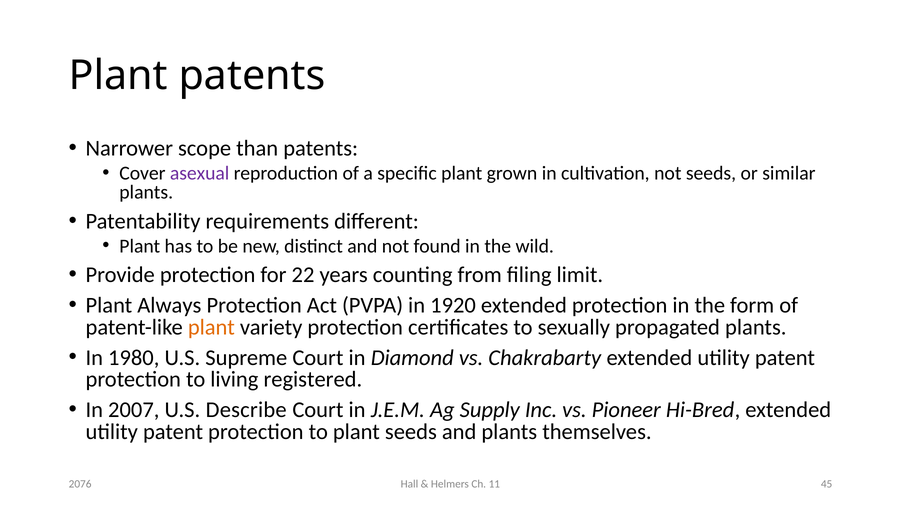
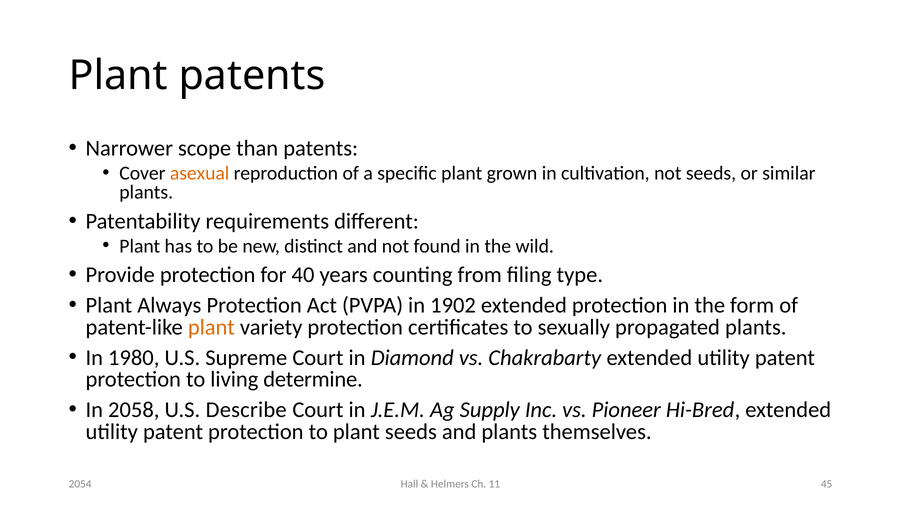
asexual colour: purple -> orange (200, 173)
22: 22 -> 40 (303, 275)
limit: limit -> type (580, 275)
1920: 1920 -> 1902 (453, 305)
registered: registered -> determine (313, 379)
2007: 2007 -> 2058 (134, 410)
2076: 2076 -> 2054 (80, 484)
